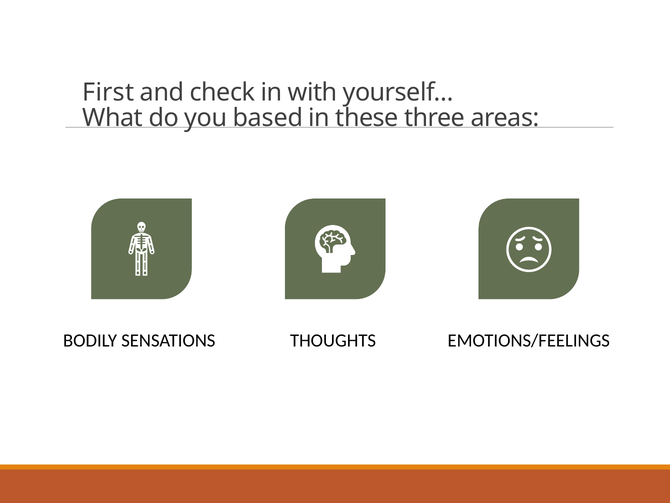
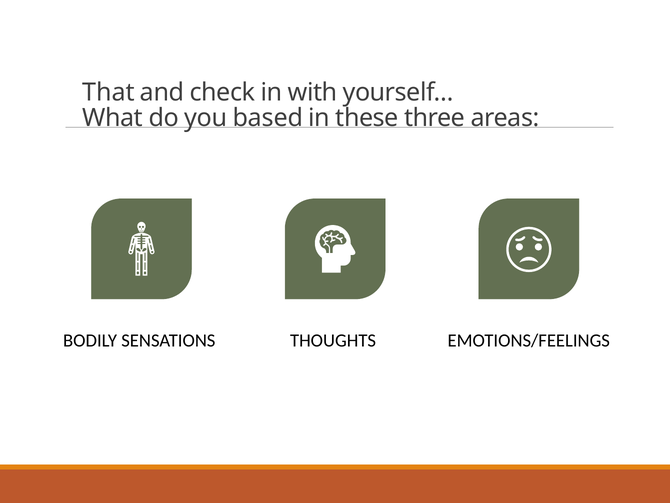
First: First -> That (108, 92)
